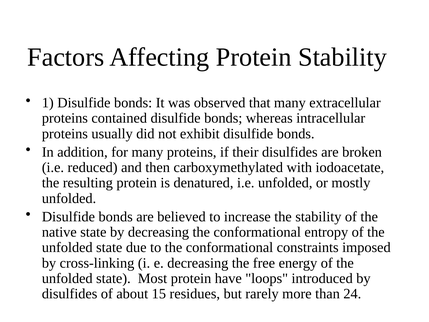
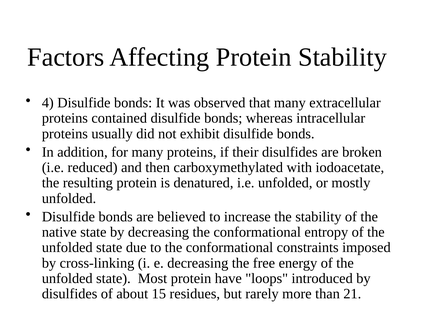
1: 1 -> 4 (48, 103)
24: 24 -> 21 (352, 294)
